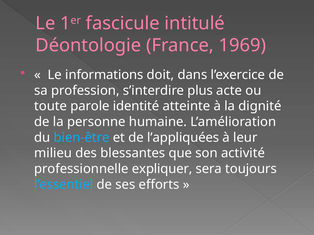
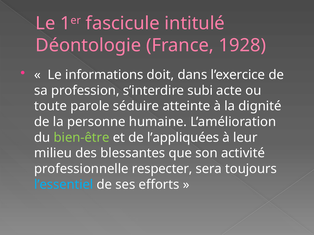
1969: 1969 -> 1928 (242, 45)
plus: plus -> subi (200, 91)
identité: identité -> séduire (136, 106)
bien-être colour: light blue -> light green (82, 138)
expliquer: expliquer -> respecter (162, 169)
